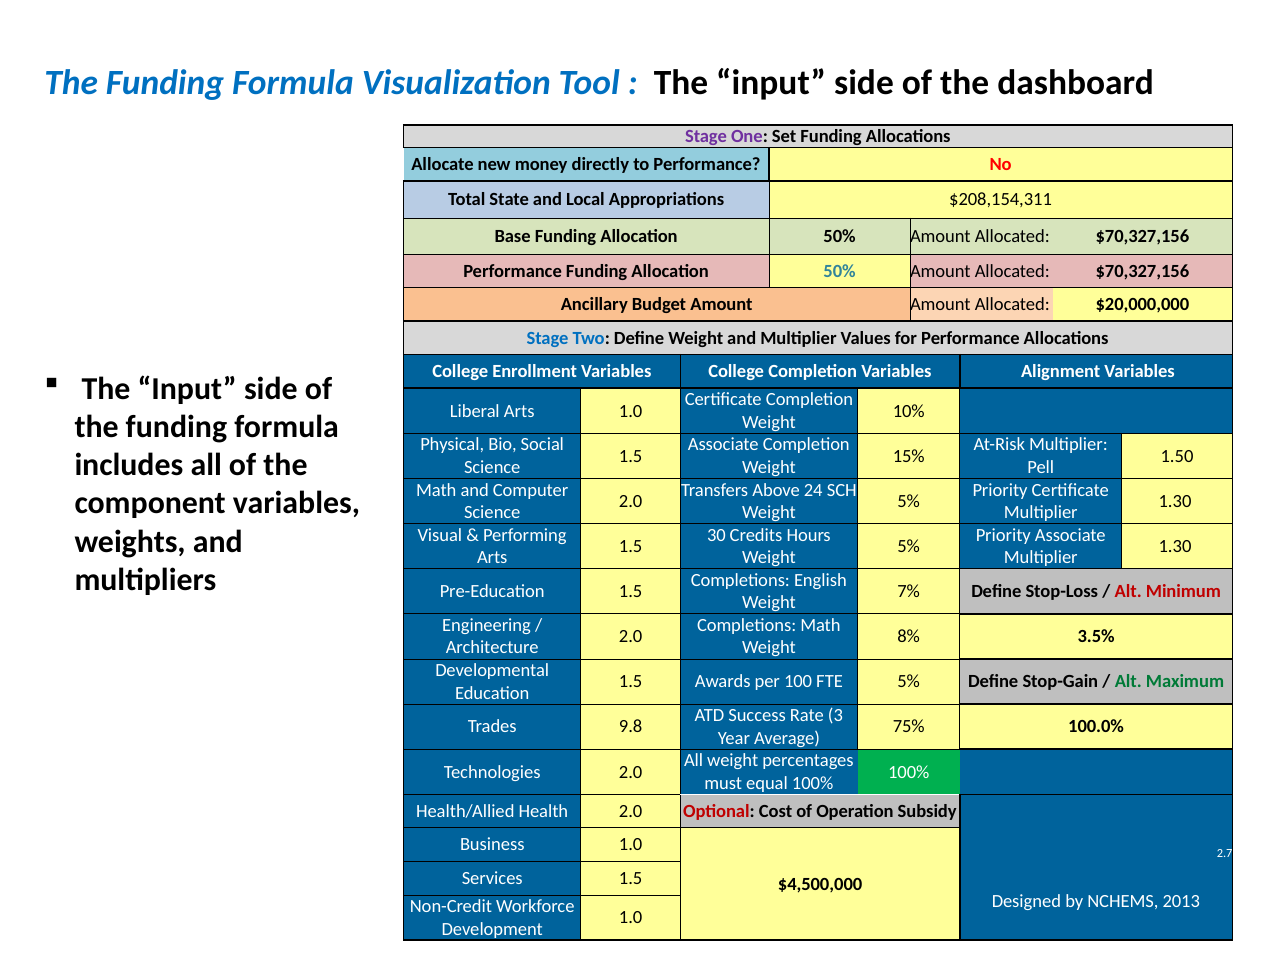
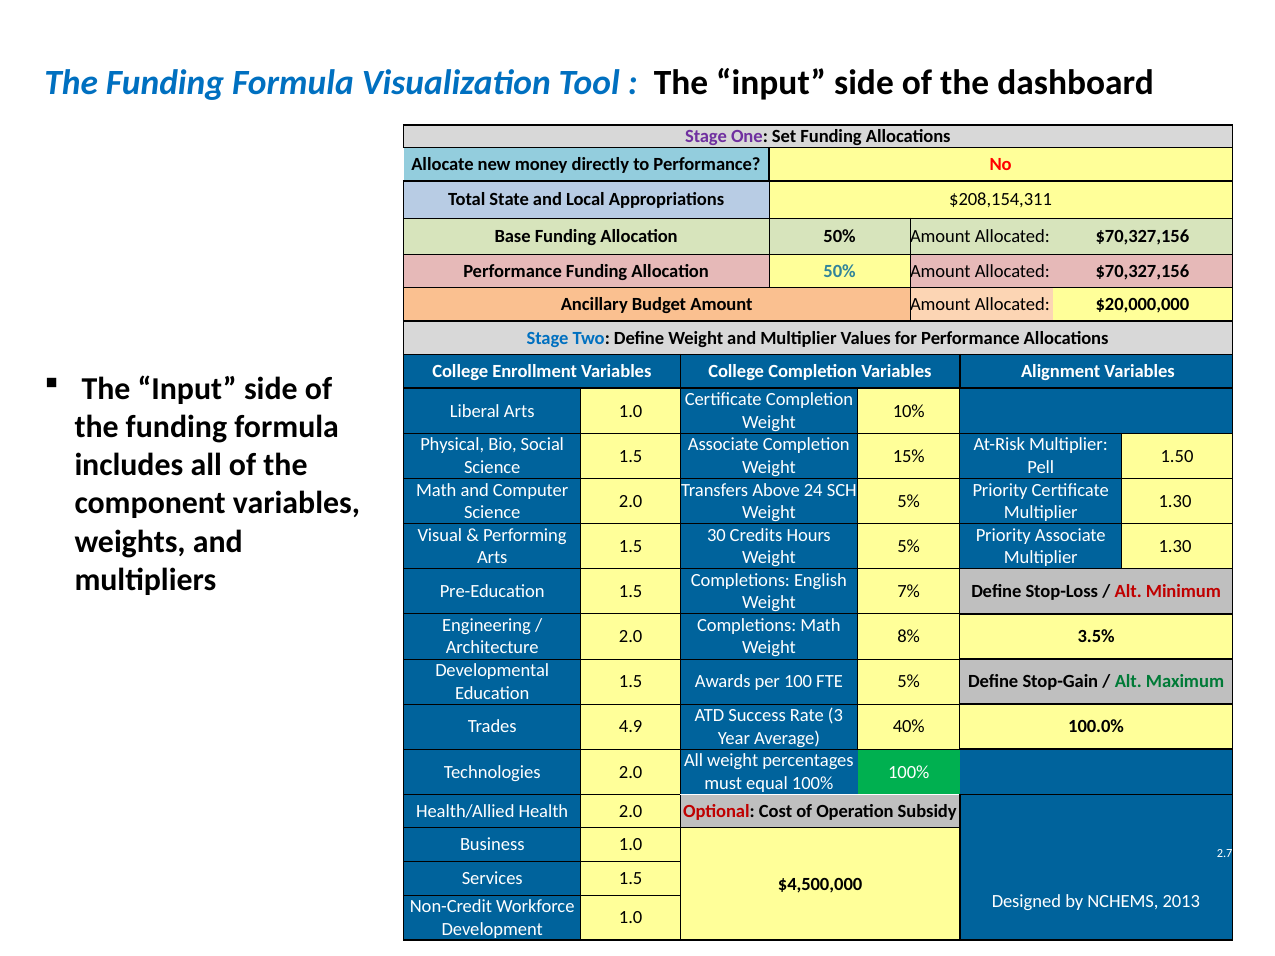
9.8: 9.8 -> 4.9 (631, 727)
75%: 75% -> 40% (909, 727)
